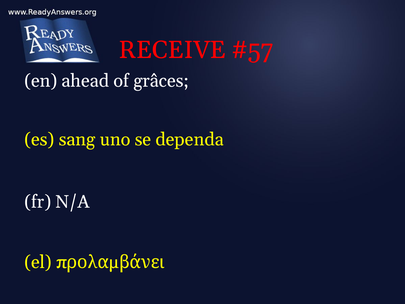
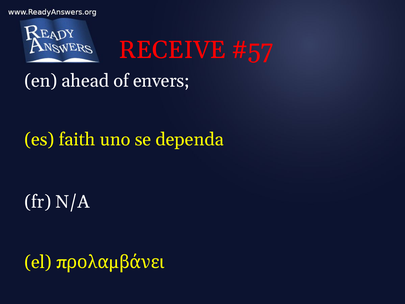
grâces: grâces -> envers (161, 81)
sang: sang -> faith (77, 139)
